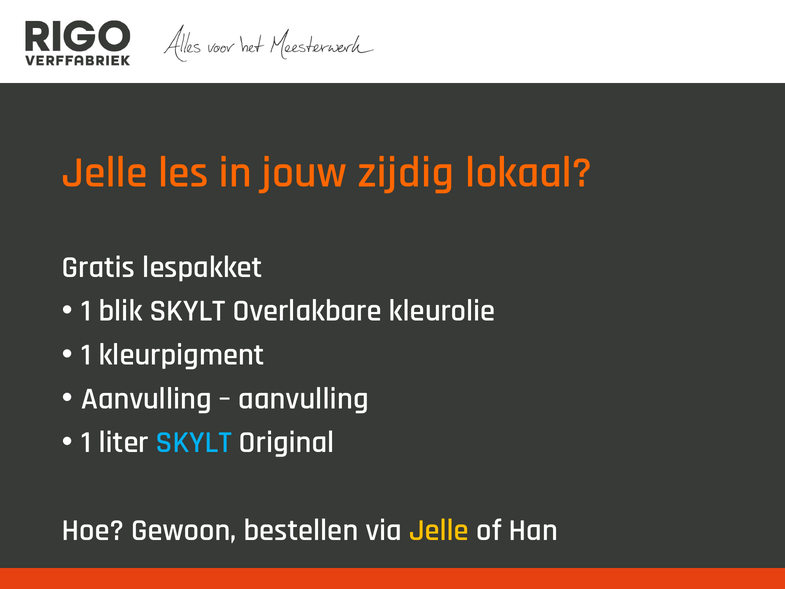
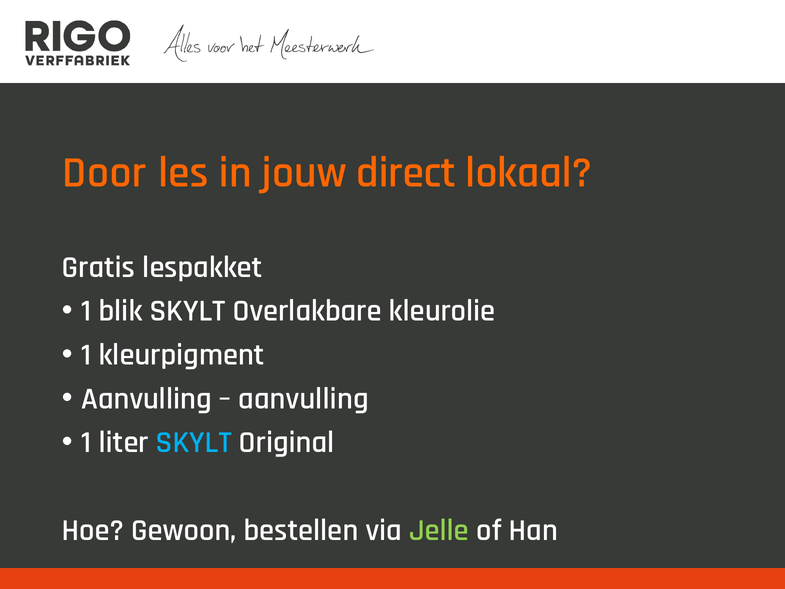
Jelle: Jelle -> Door (105, 172)
zijdig: zijdig -> direct (406, 172)
Jelle colour: yellow -> light green (439, 530)
